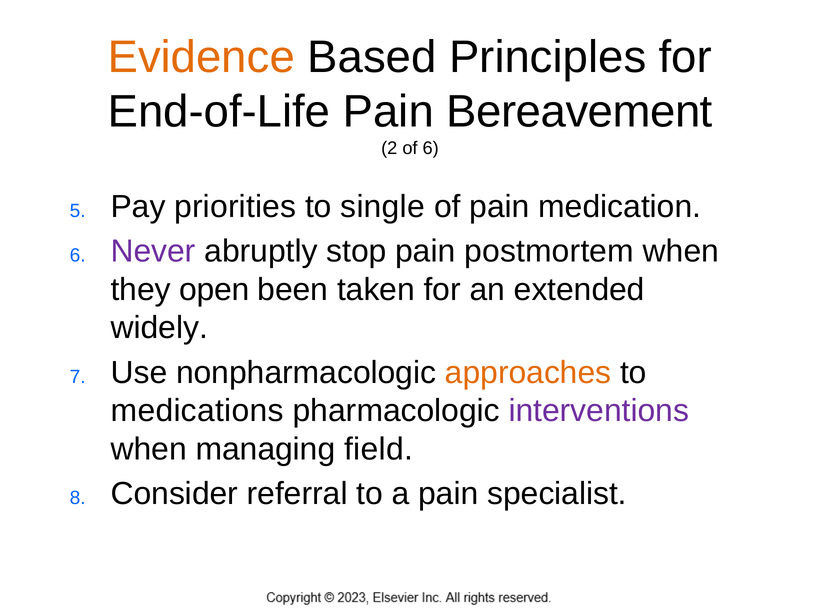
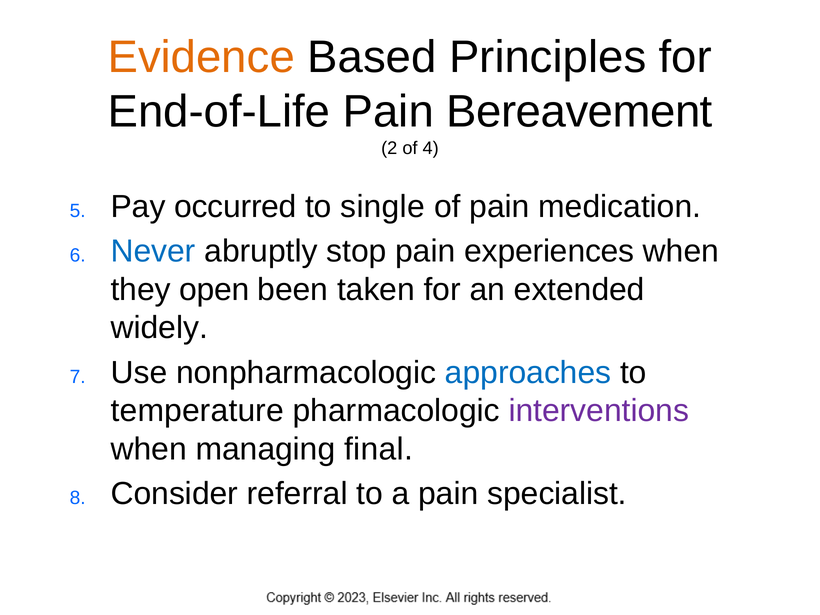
of 6: 6 -> 4 (431, 148)
priorities: priorities -> occurred (235, 207)
Never colour: purple -> blue (153, 251)
postmortem: postmortem -> experiences (549, 251)
approaches colour: orange -> blue (528, 373)
medications: medications -> temperature (197, 411)
field: field -> final (379, 449)
